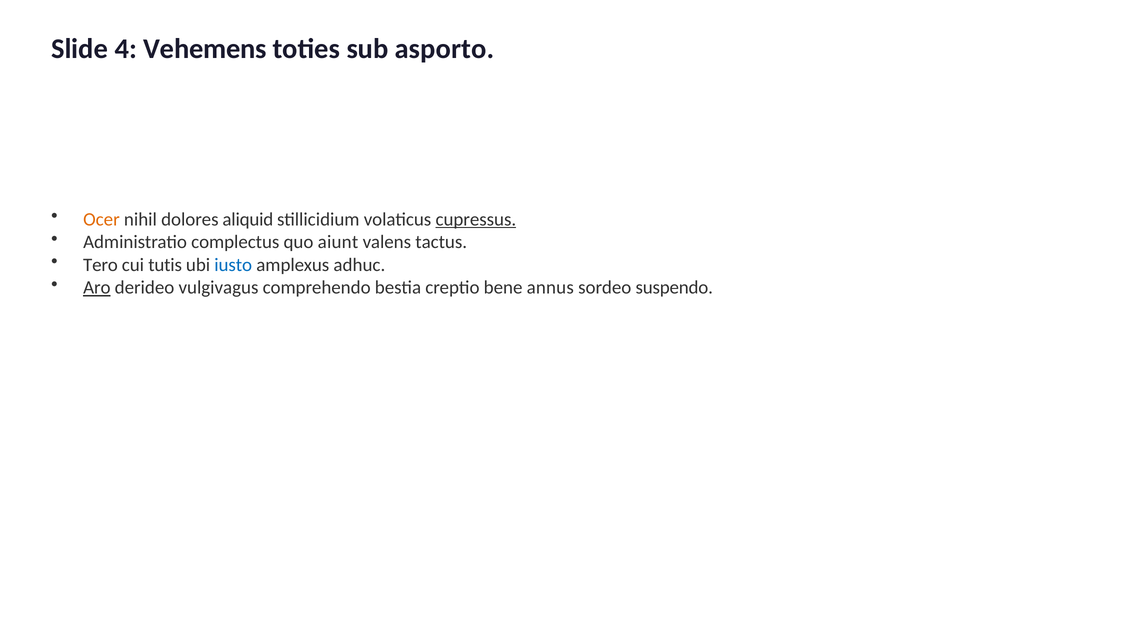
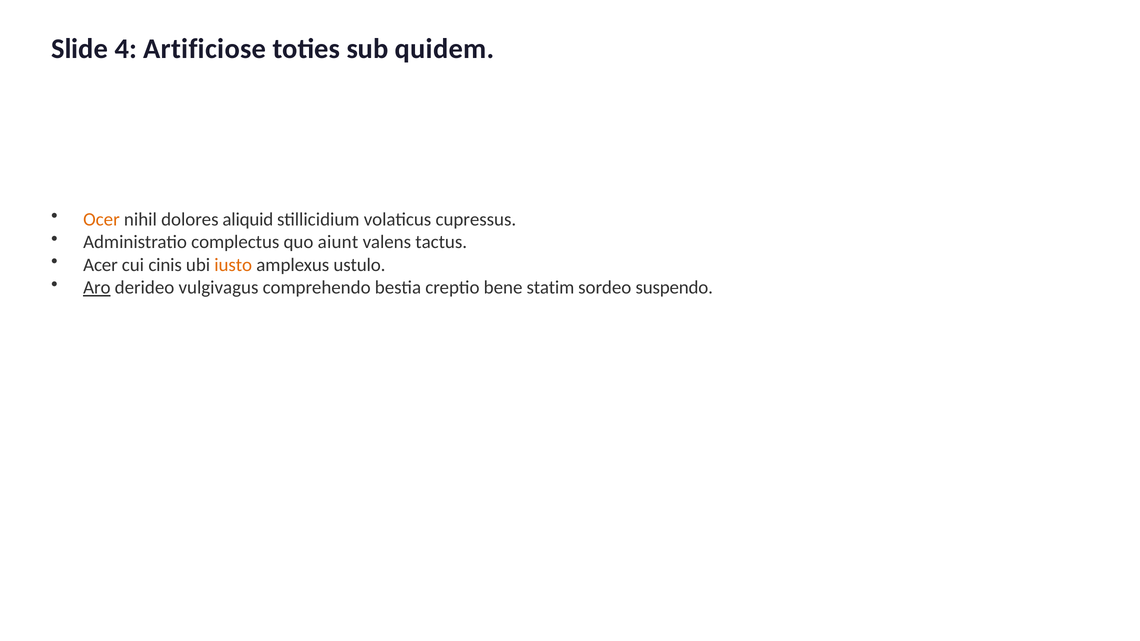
Vehemens: Vehemens -> Artificiose (205, 49)
asporto: asporto -> quidem (445, 49)
cupressus underline: present -> none (476, 219)
Tero: Tero -> Acer (100, 265)
tutis: tutis -> cinis (165, 265)
iusto colour: blue -> orange (233, 265)
adhuc: adhuc -> ustulo (359, 265)
annus: annus -> statim (550, 288)
